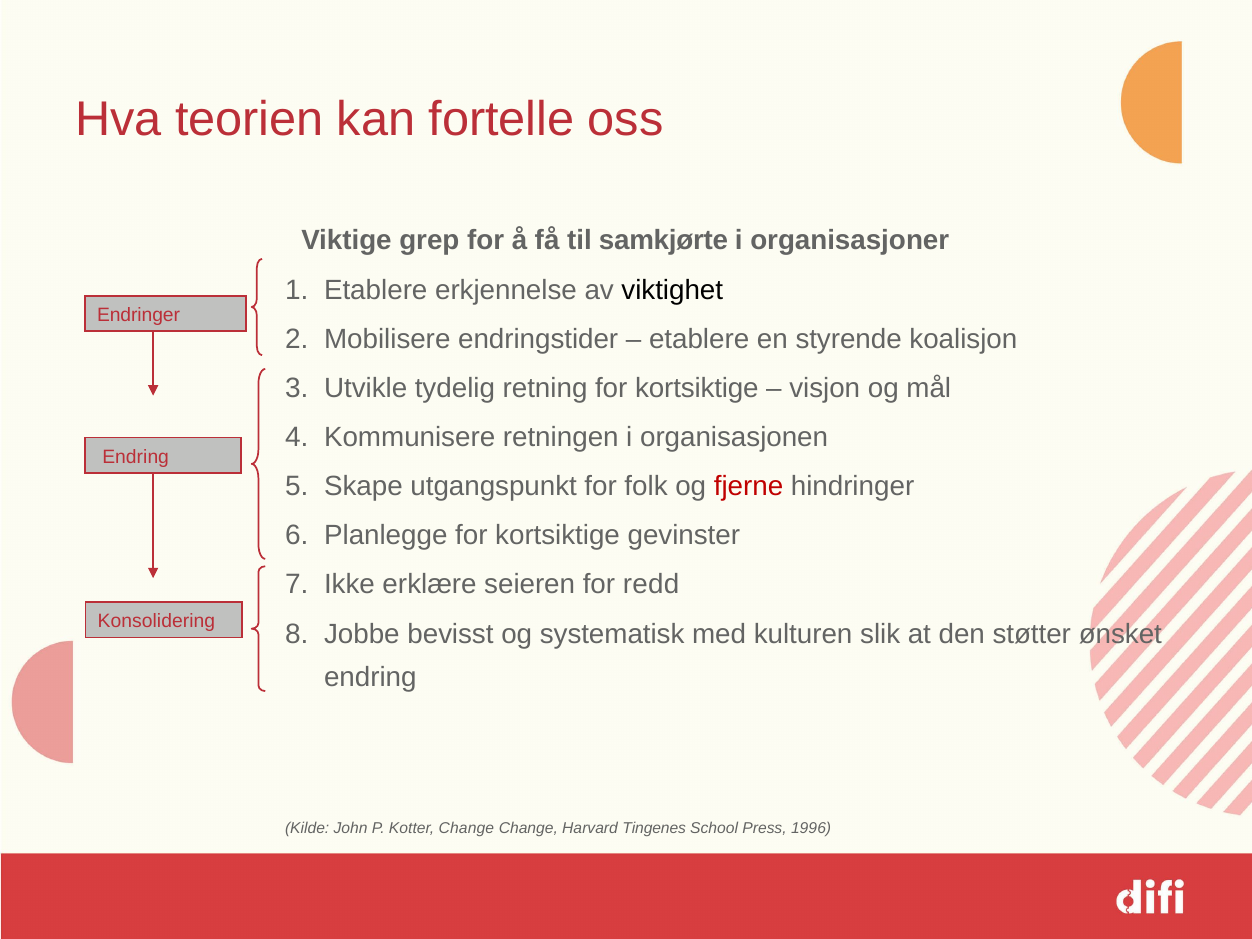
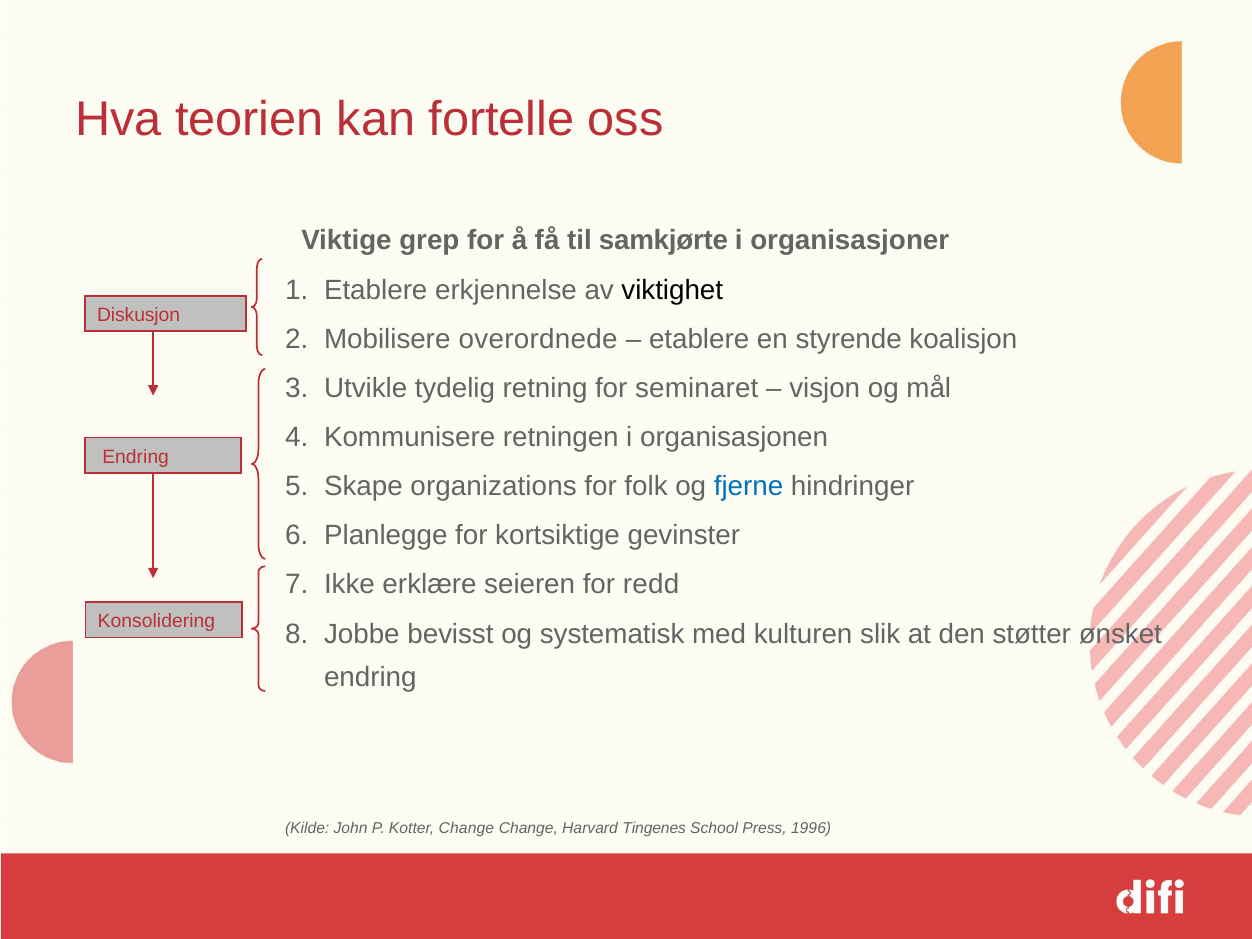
Endringer: Endringer -> Diskusjon (139, 315)
endringstider: endringstider -> overordnede (538, 339)
retning for kortsiktige: kortsiktige -> seminaret (697, 388)
utgangspunkt: utgangspunkt -> organizations (494, 486)
fjerne colour: red -> blue (749, 486)
